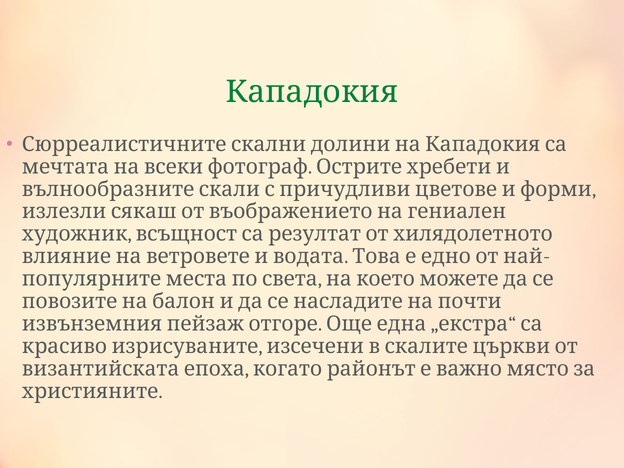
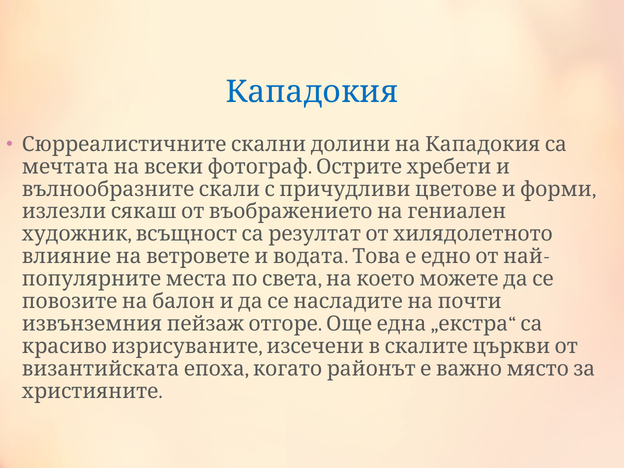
Кападокия colour: green -> blue (312, 92)
